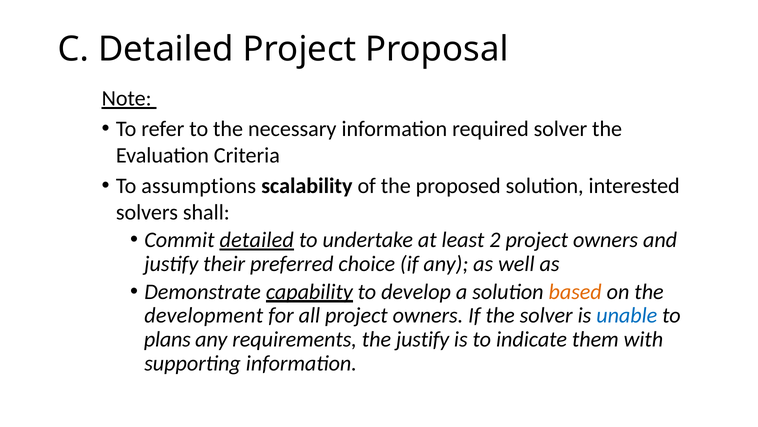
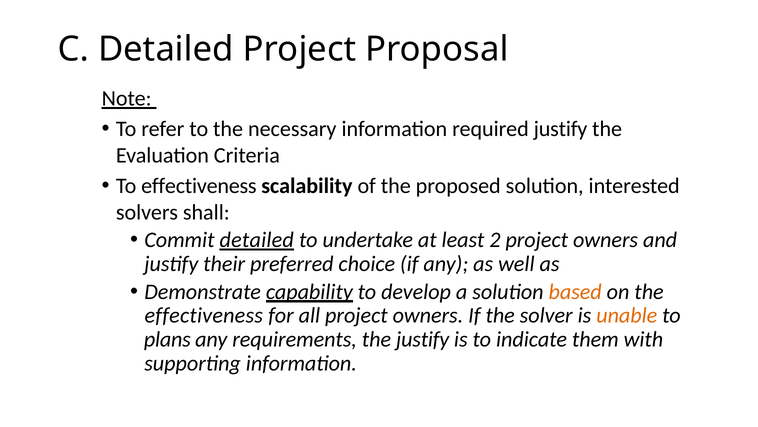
required solver: solver -> justify (561, 129)
To assumptions: assumptions -> effectiveness (199, 186)
development: development -> effectiveness (204, 315)
unable colour: blue -> orange (627, 315)
